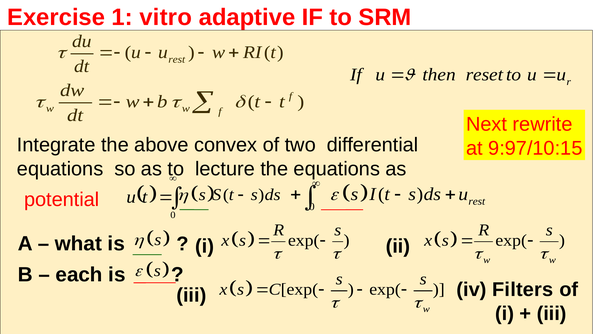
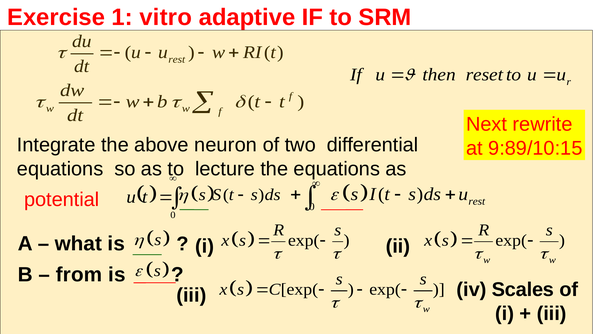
convex: convex -> neuron (226, 145)
9:97/10:15: 9:97/10:15 -> 9:89/10:15 (535, 149)
each: each -> from (79, 275)
Filters: Filters -> Scales (523, 290)
